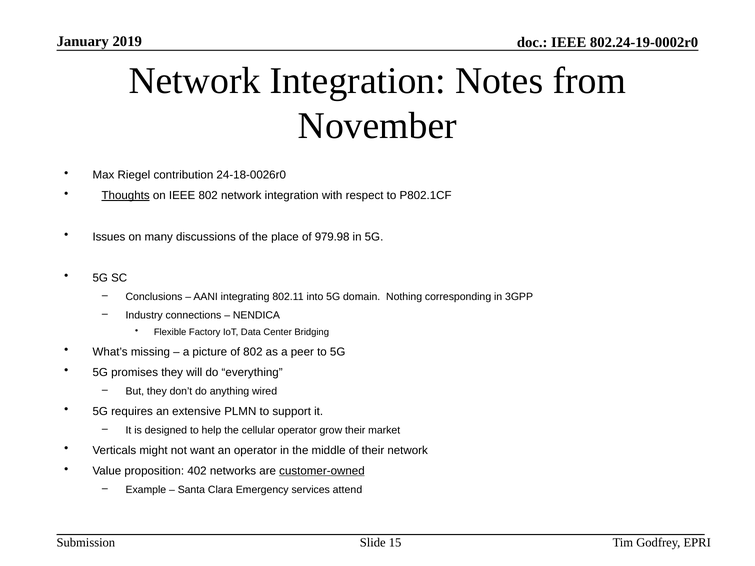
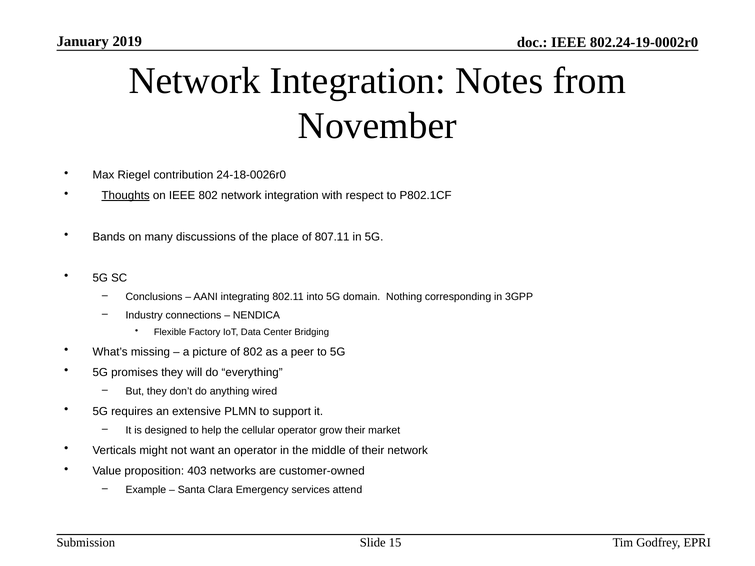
Issues: Issues -> Bands (109, 237)
979.98: 979.98 -> 807.11 (332, 237)
402: 402 -> 403 (197, 471)
customer-owned underline: present -> none (322, 471)
